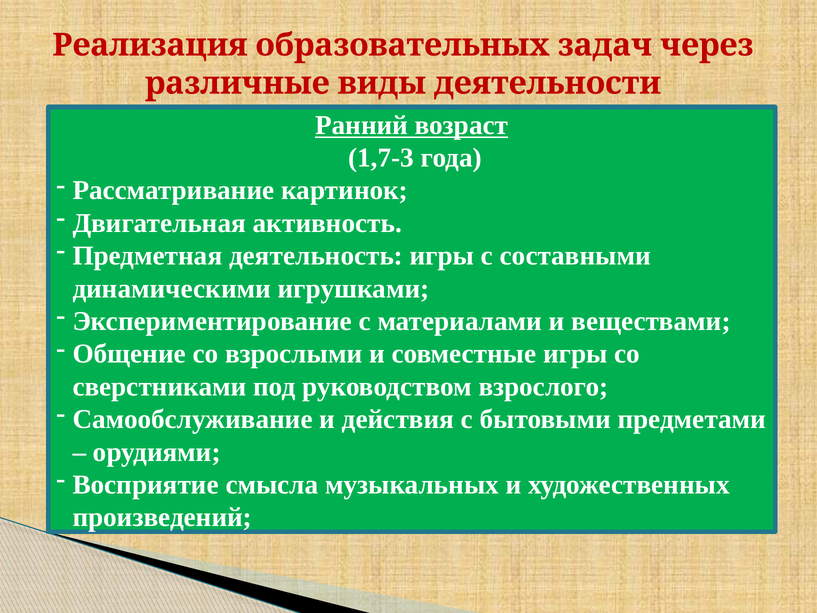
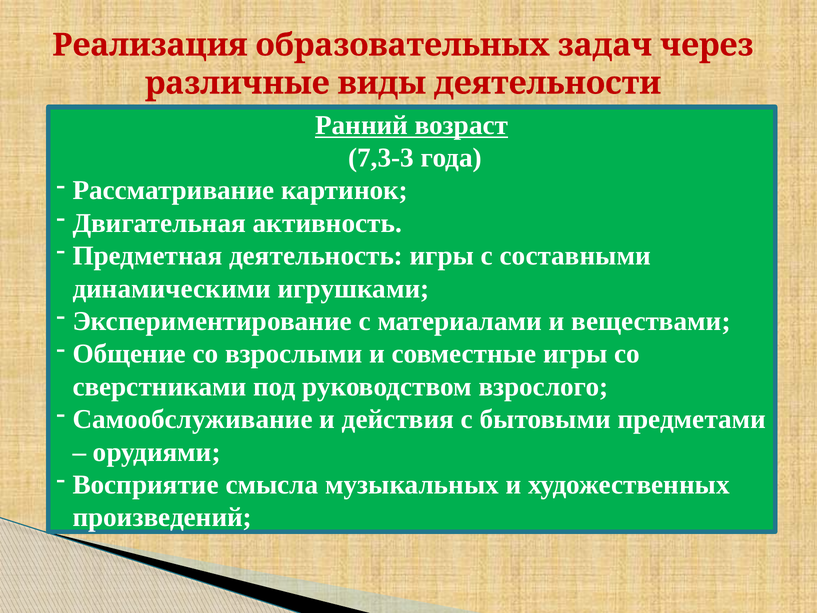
1,7-3: 1,7-3 -> 7,3-3 (381, 158)
